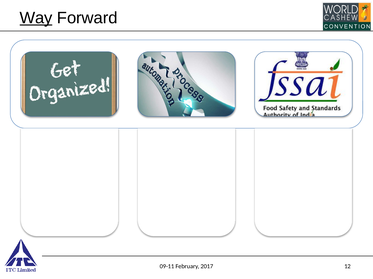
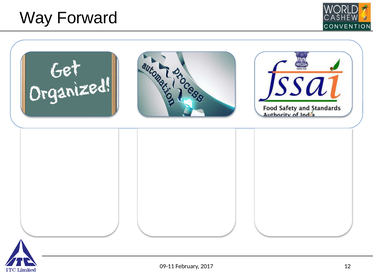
Way underline: present -> none (36, 18)
